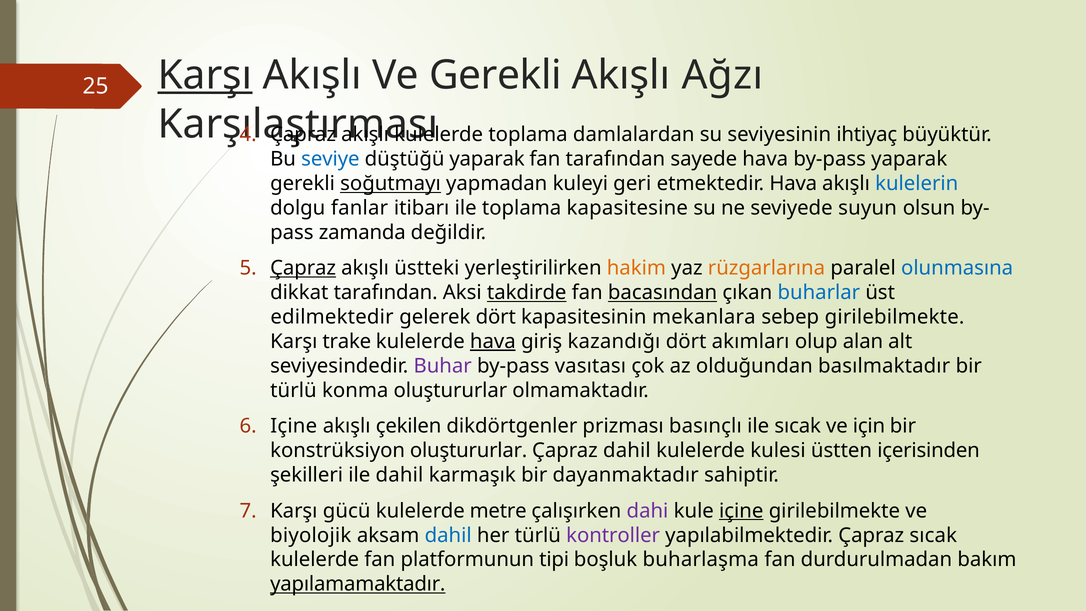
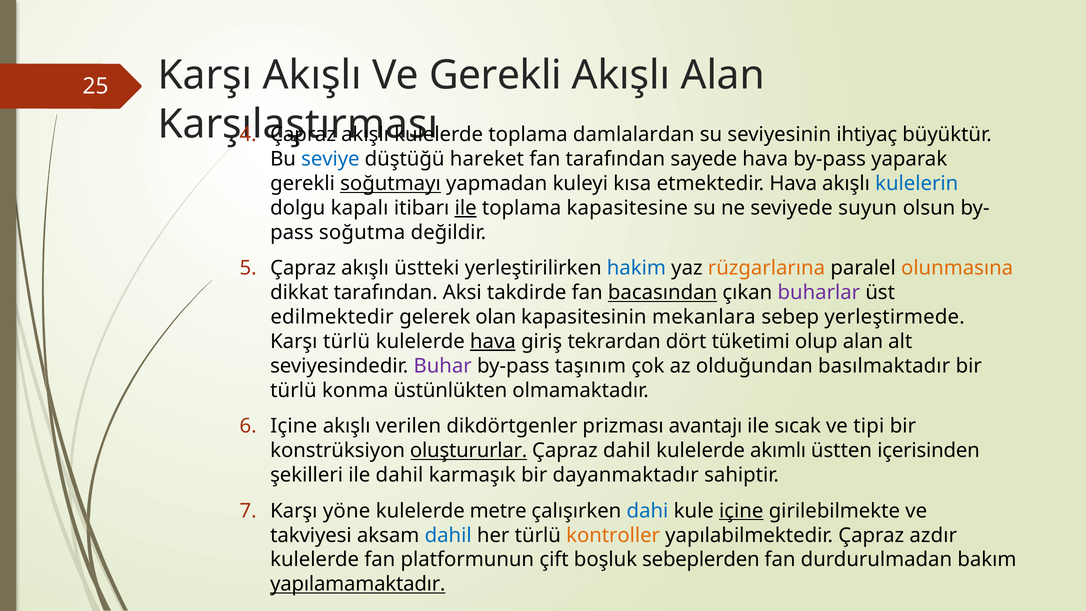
Karşı underline: present -> none (205, 75)
Akışlı Ağzı: Ağzı -> Alan (723, 75)
düştüğü yaparak: yaparak -> hareket (487, 159)
geri: geri -> kısa (632, 184)
fanlar: fanlar -> kapalı (360, 208)
ile underline: none -> present (466, 208)
zamanda: zamanda -> soğutma (362, 232)
Çapraz underline: present -> none (303, 268)
hakim colour: orange -> blue (636, 268)
olunmasına colour: blue -> orange (957, 268)
takdirde underline: present -> none (527, 293)
buharlar colour: blue -> purple (819, 293)
gelerek dört: dört -> olan (496, 317)
sebep girilebilmekte: girilebilmekte -> yerleştirmede (895, 317)
Karşı trake: trake -> türlü (347, 342)
kazandığı: kazandığı -> tekrardan (614, 342)
akımları: akımları -> tüketimi (751, 342)
vasıtası: vasıtası -> taşınım (590, 366)
konma oluştururlar: oluştururlar -> üstünlükten (450, 390)
çekilen: çekilen -> verilen (408, 426)
basınçlı: basınçlı -> avantajı (706, 426)
için: için -> tipi (869, 426)
oluştururlar underline: none -> present (469, 451)
kulesi: kulesi -> akımlı (778, 451)
gücü: gücü -> yöne (347, 511)
dahi colour: purple -> blue (648, 511)
biyolojik: biyolojik -> takviyesi (311, 535)
kontroller colour: purple -> orange (613, 535)
Çapraz sıcak: sıcak -> azdır (933, 535)
tipi: tipi -> çift (554, 560)
buharlaşma: buharlaşma -> sebeplerden (701, 560)
